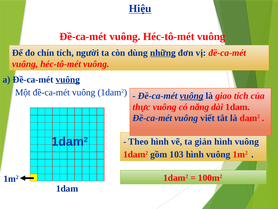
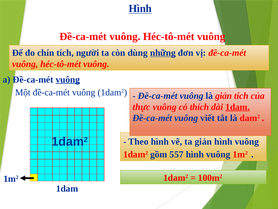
Hiệu: Hiệu -> Hình (140, 9)
vuông underline: present -> none (192, 96)
là giao: giao -> giản (224, 96)
năng: năng -> thích (199, 107)
1dam underline: none -> present (238, 107)
103: 103 -> 557 (177, 154)
